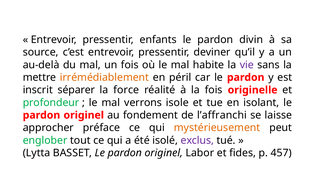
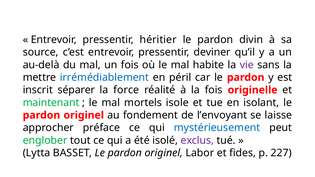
enfants: enfants -> héritier (158, 40)
irrémédiablement colour: orange -> blue (104, 77)
profondeur: profondeur -> maintenant (51, 103)
verrons: verrons -> mortels (143, 103)
l’affranchi: l’affranchi -> l’envoyant (222, 115)
mystérieusement colour: orange -> blue (217, 128)
457: 457 -> 227 (281, 153)
